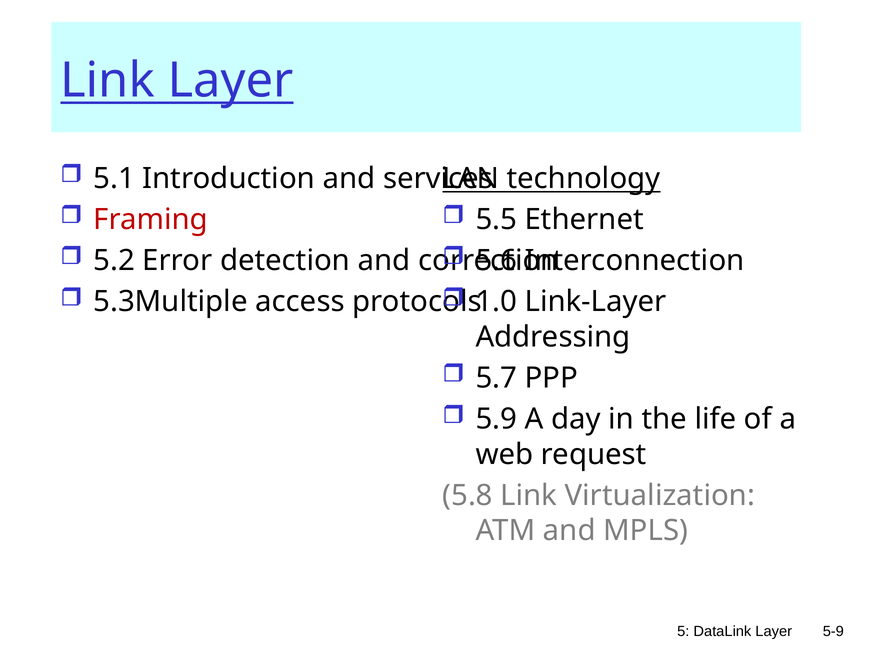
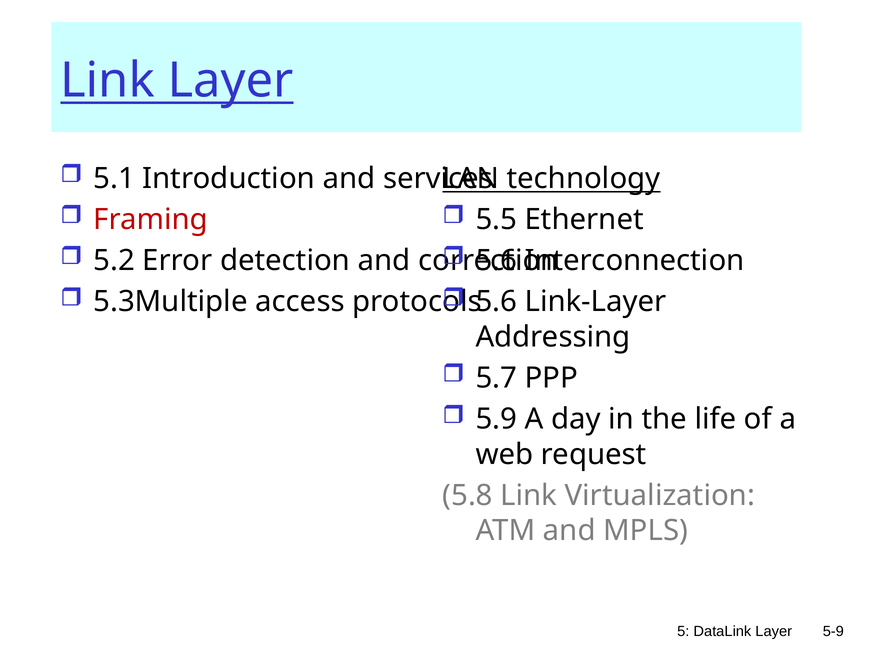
1.0: 1.0 -> 5.6 (496, 302)
